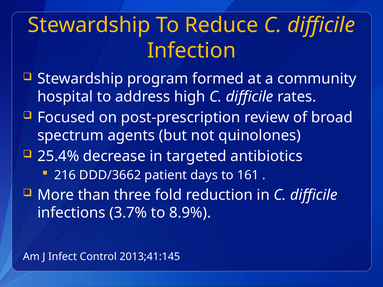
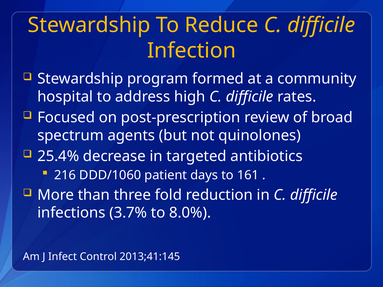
DDD/3662: DDD/3662 -> DDD/1060 (110, 175)
8.9%: 8.9% -> 8.0% (190, 213)
